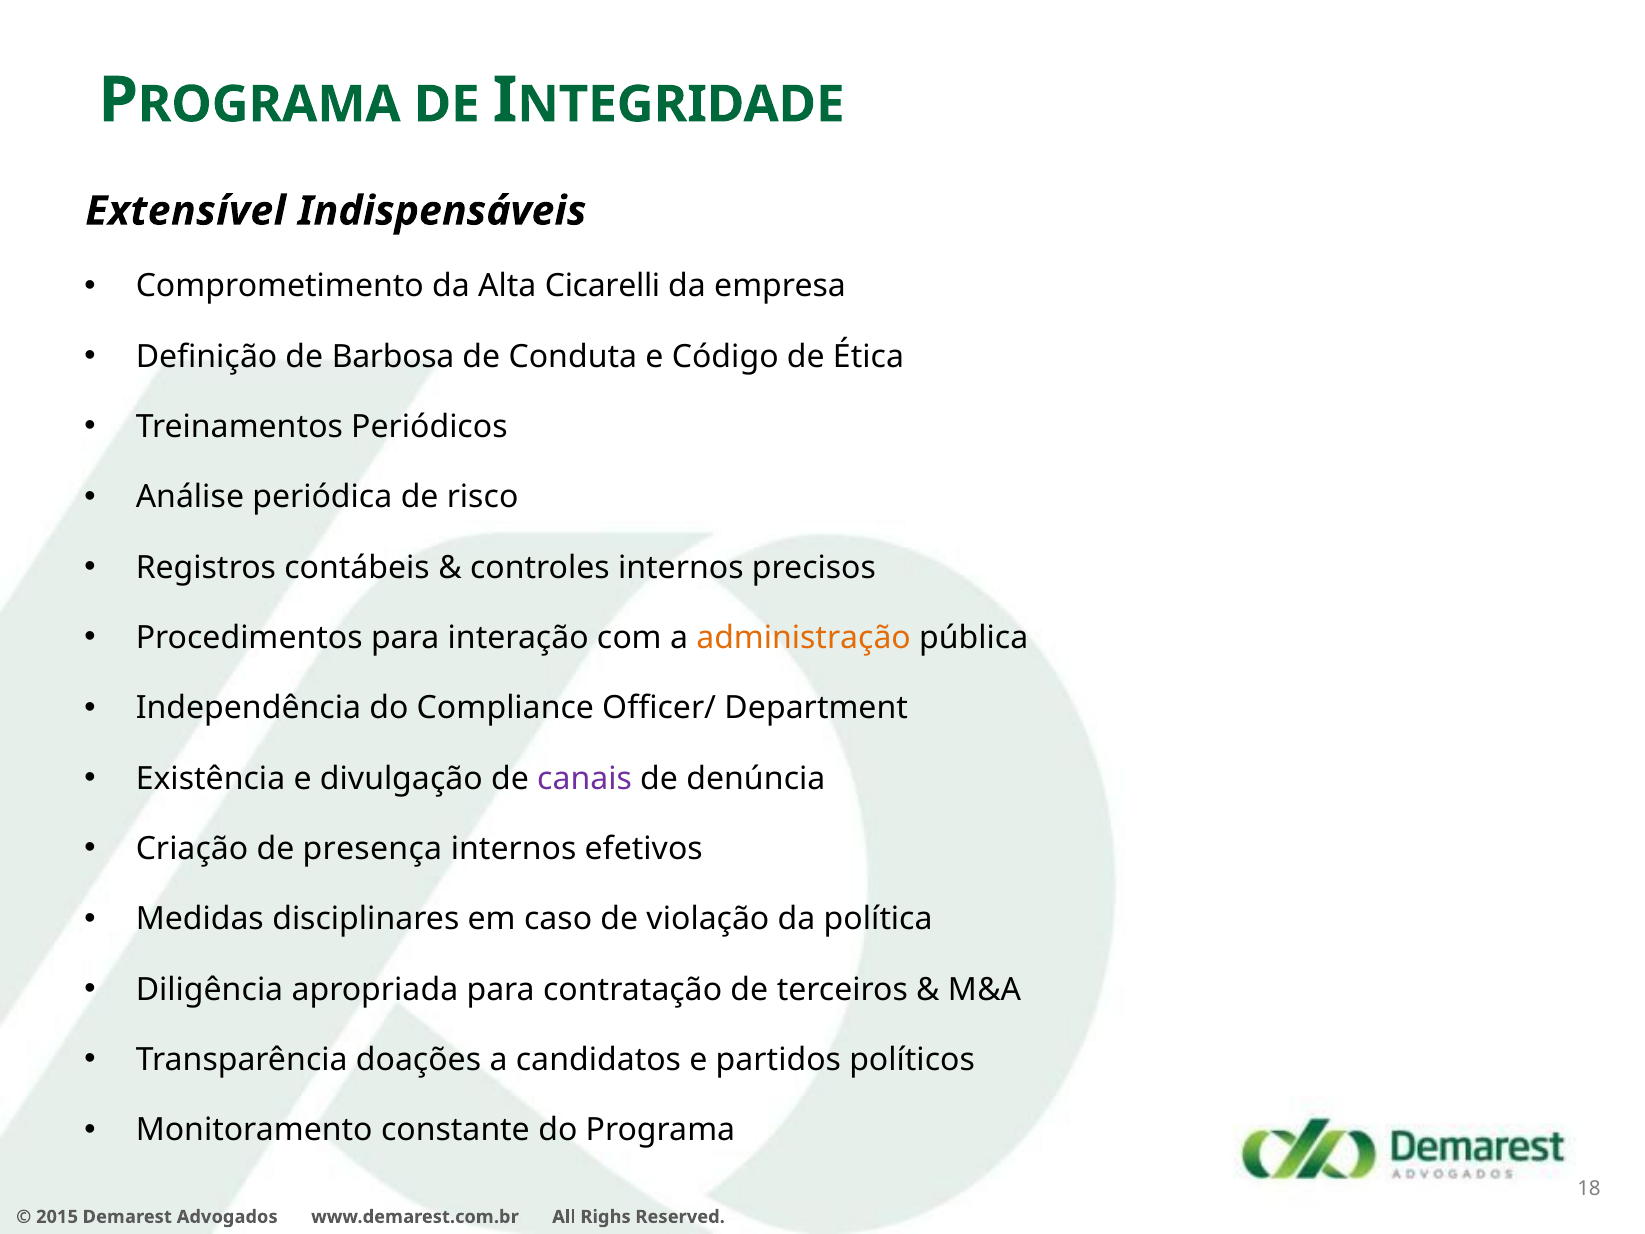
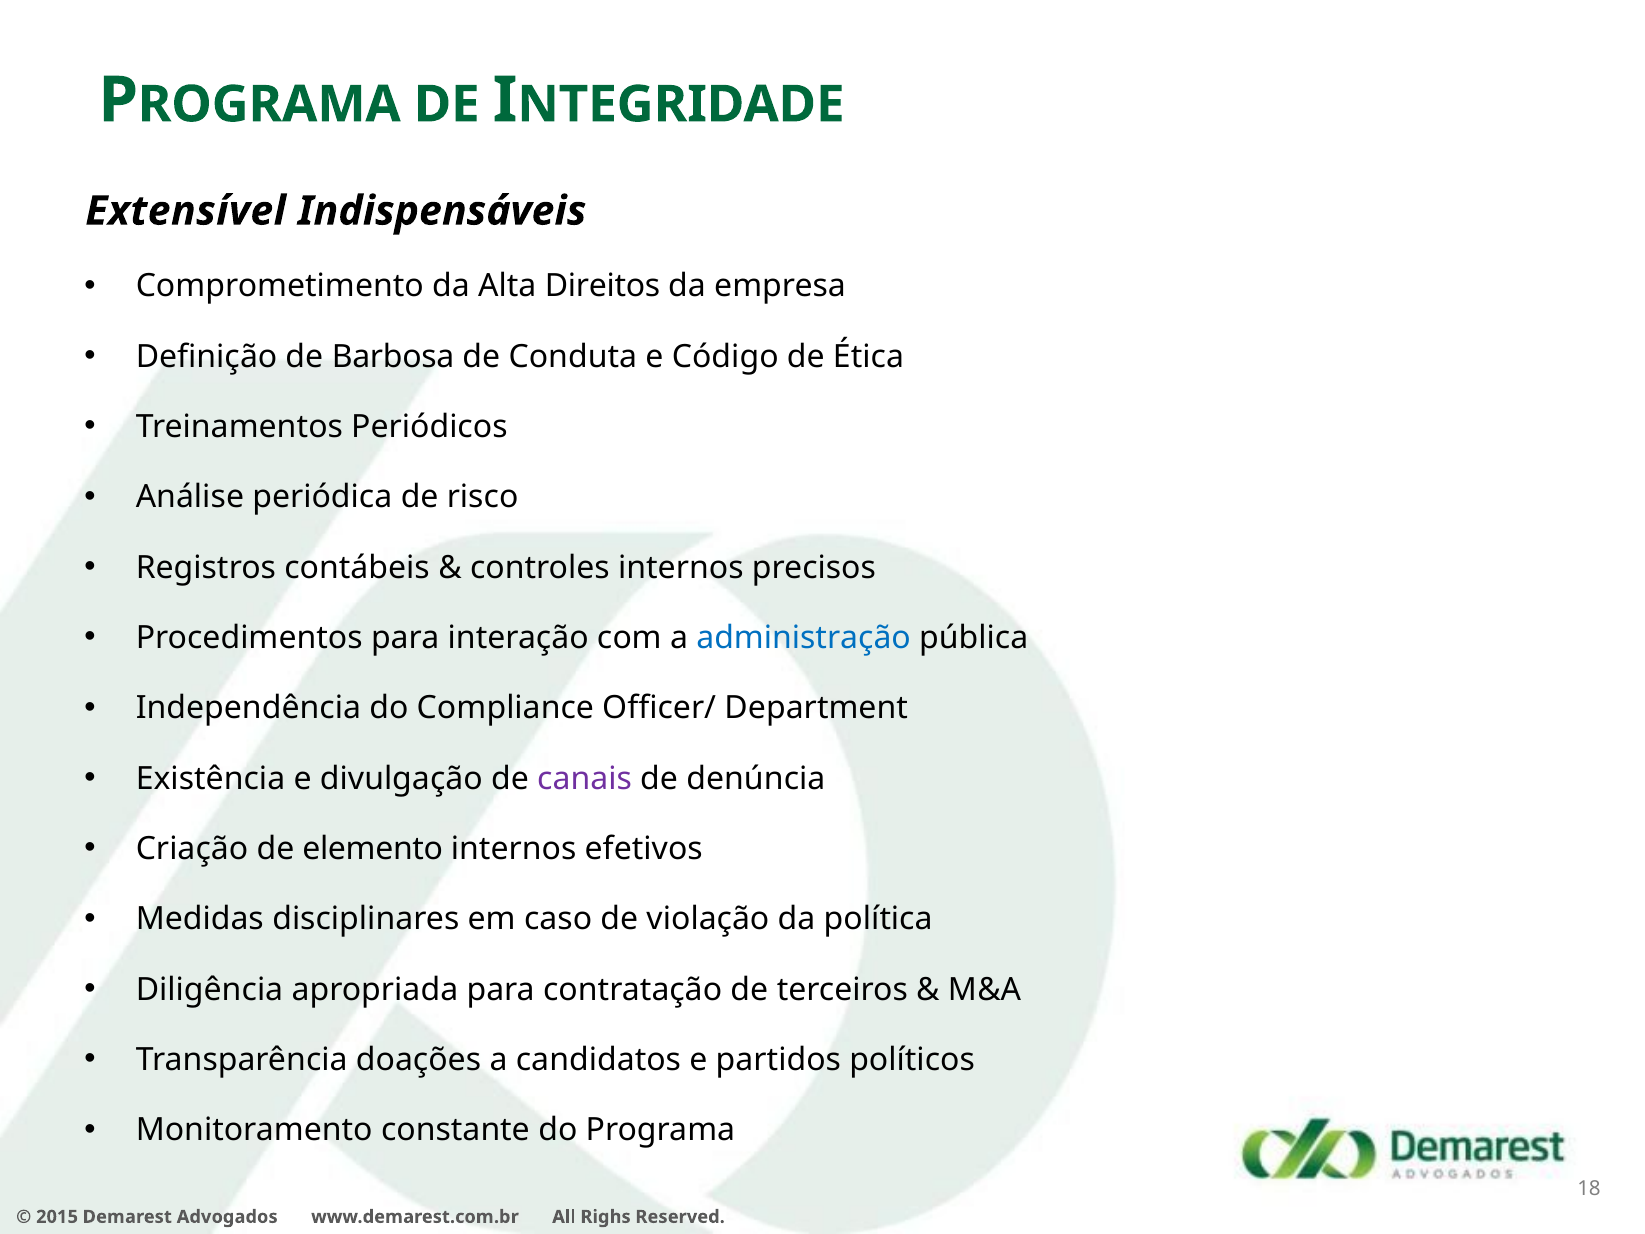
Cicarelli: Cicarelli -> Direitos (603, 286)
administração colour: orange -> blue (804, 638)
presença: presença -> elemento (373, 849)
